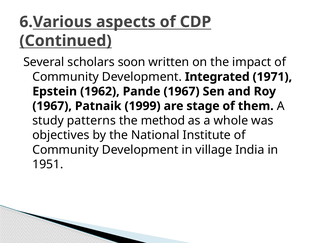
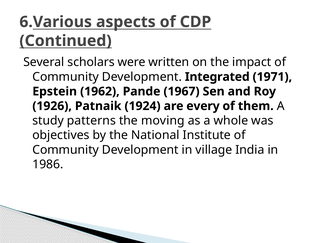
soon: soon -> were (132, 62)
1967: 1967 -> 1926 (52, 106)
1999: 1999 -> 1924 (143, 106)
stage: stage -> every (203, 106)
method: method -> moving (163, 121)
1951: 1951 -> 1986 (48, 164)
